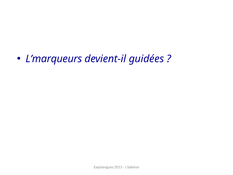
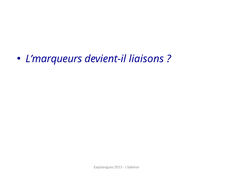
guidées: guidées -> liaisons (146, 59)
